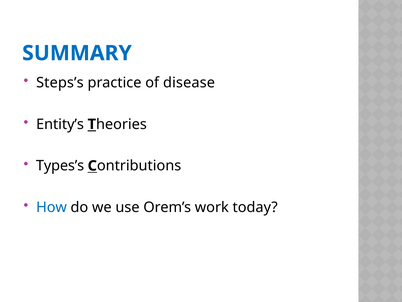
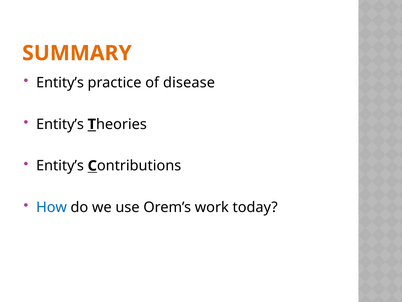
SUMMARY colour: blue -> orange (77, 53)
Steps’s: Steps’s -> Entity’s (60, 82)
Types’s: Types’s -> Entity’s (60, 166)
